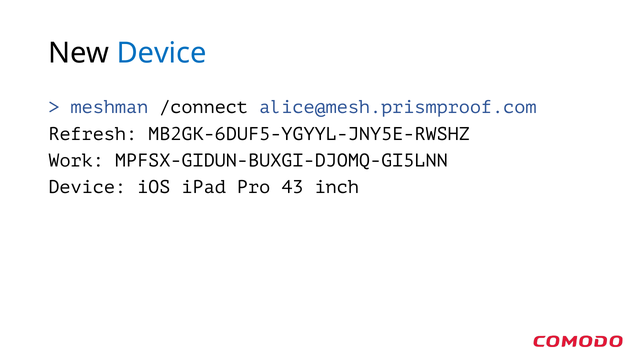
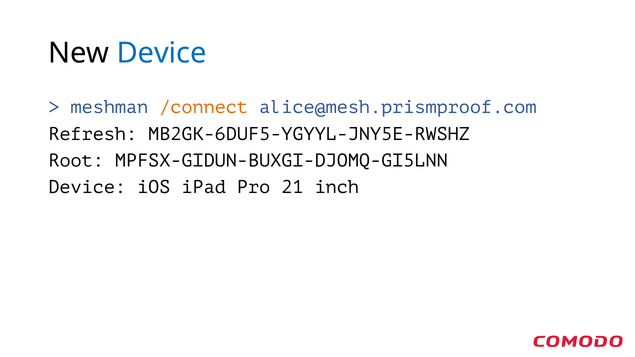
/connect colour: black -> orange (204, 107)
Work: Work -> Root (76, 161)
43: 43 -> 21 (292, 187)
